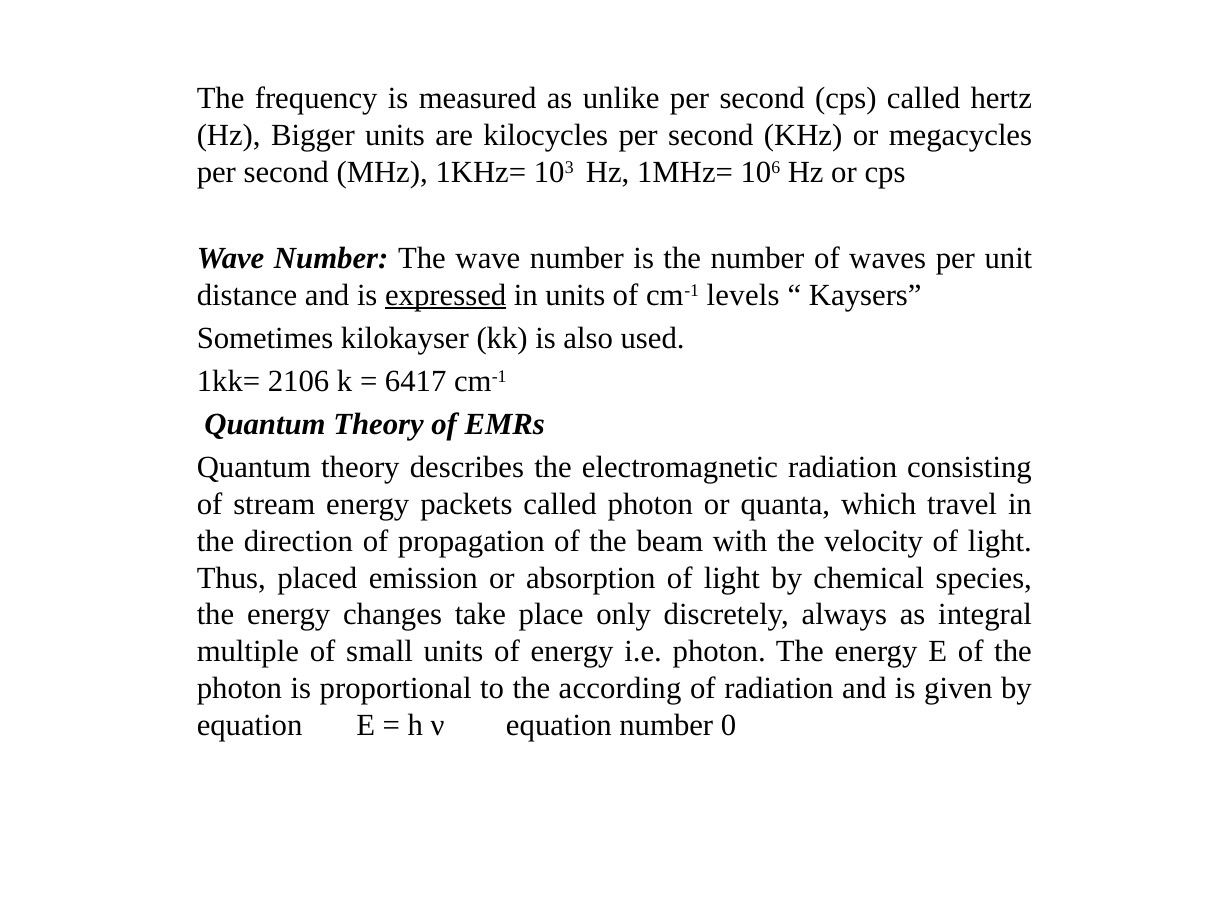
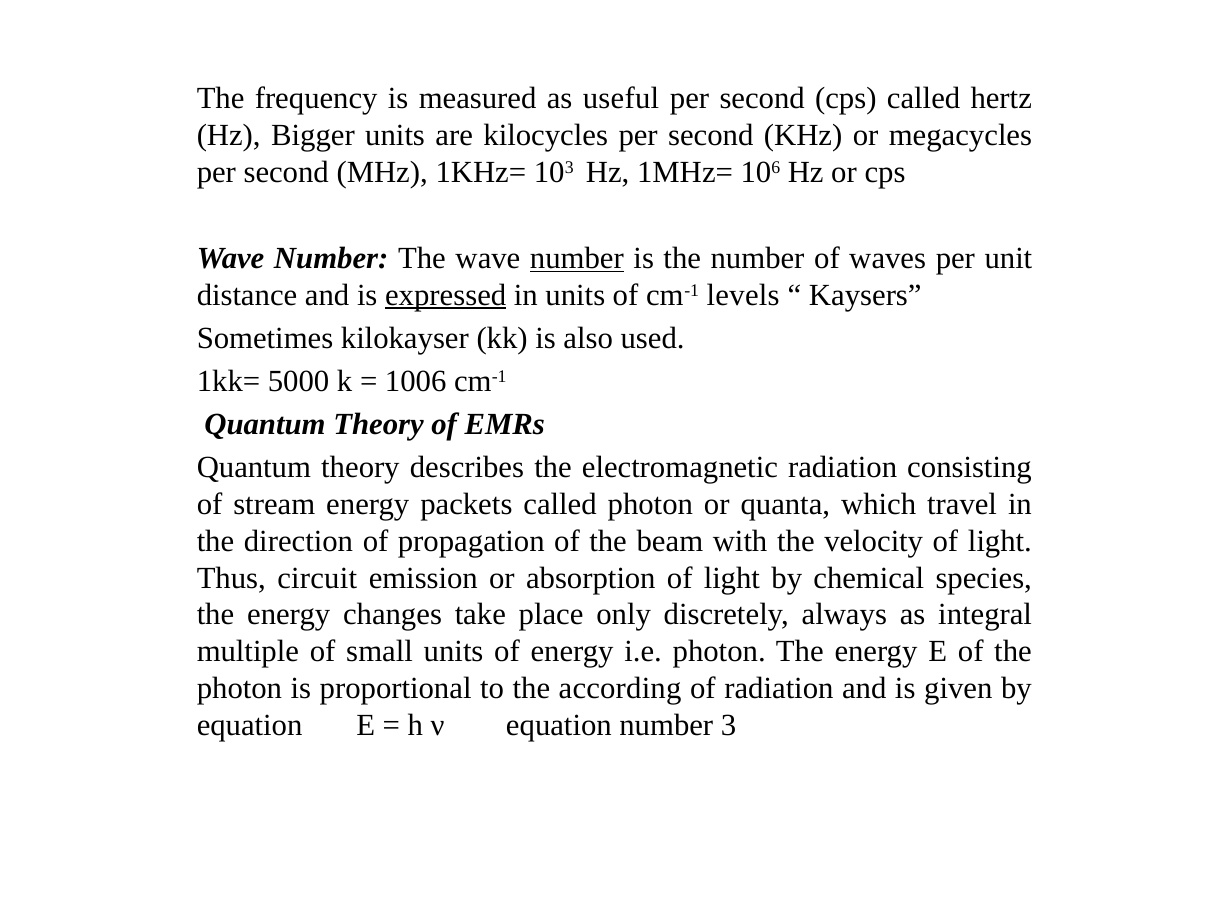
unlike: unlike -> useful (621, 99)
number underline: none -> present (577, 258)
2106: 2106 -> 5000 (299, 381)
6417: 6417 -> 1006 (416, 381)
placed: placed -> circuit (317, 578)
0: 0 -> 3 (729, 726)
